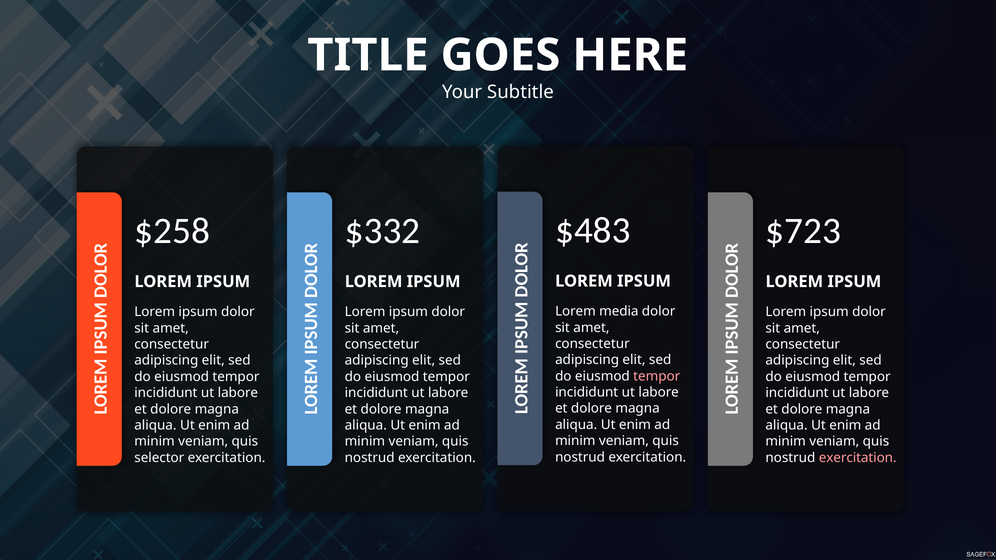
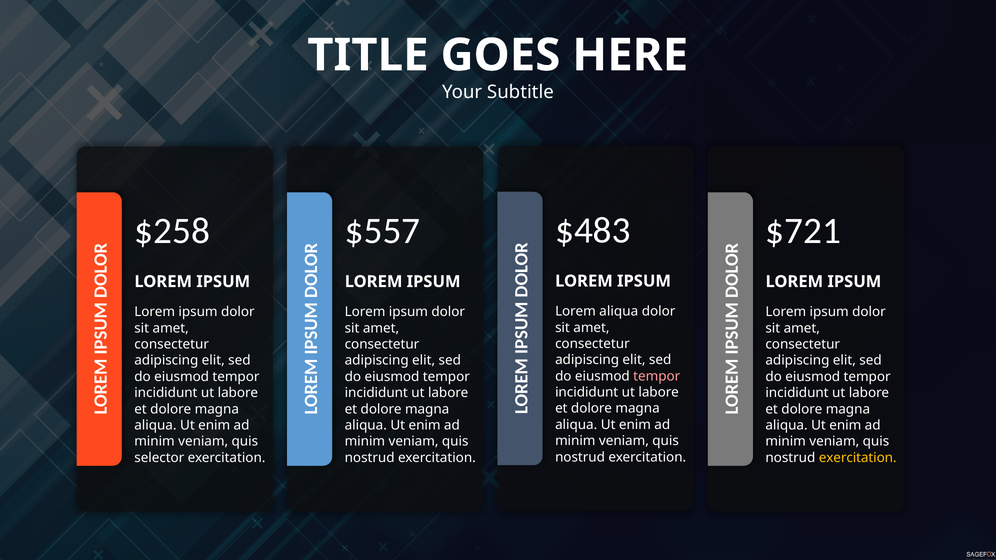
$332: $332 -> $557 (383, 231)
$723: $723 -> $721 (803, 231)
Lorem media: media -> aliqua (619, 311)
exercitation colour: pink -> yellow (858, 458)
